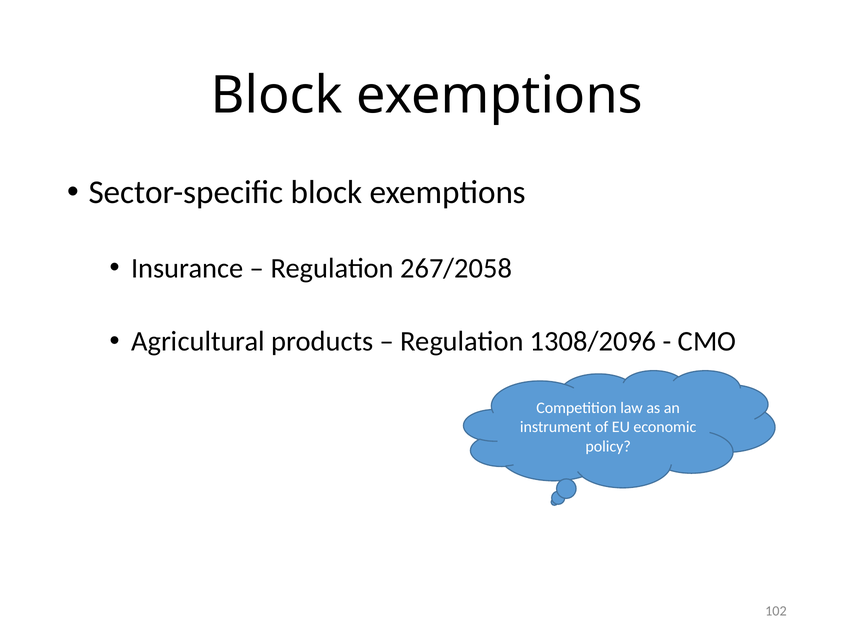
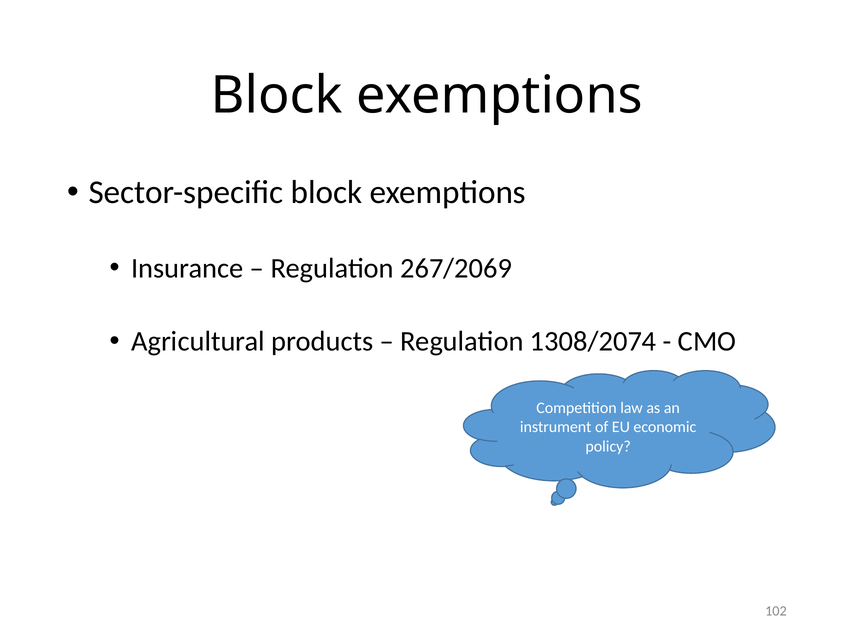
267/2058: 267/2058 -> 267/2069 (456, 268)
1308/2096: 1308/2096 -> 1308/2074 (593, 342)
